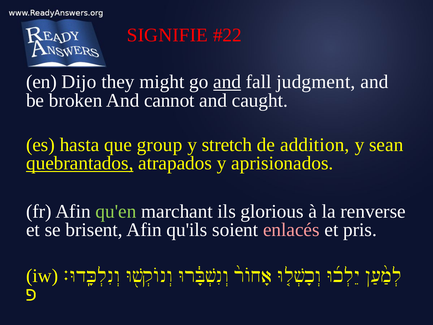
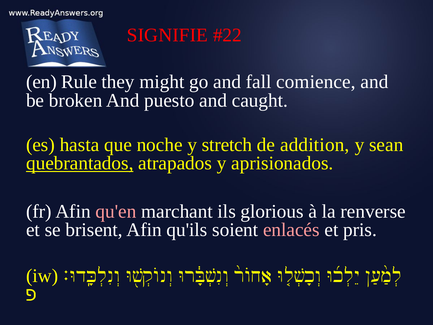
Dijo: Dijo -> Rule (79, 82)
and underline: present -> none (227, 82)
judgment: judgment -> comience (316, 82)
cannot: cannot -> puesto (169, 100)
group: group -> noche (160, 145)
qu'en colour: light green -> pink (116, 211)
